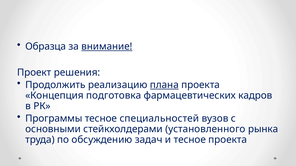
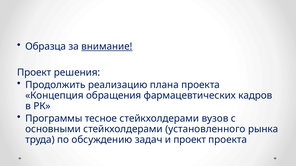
плана underline: present -> none (164, 85)
подготовка: подготовка -> обращения (114, 96)
тесное специальностей: специальностей -> стейкхолдерами (159, 119)
и тесное: тесное -> проект (190, 140)
